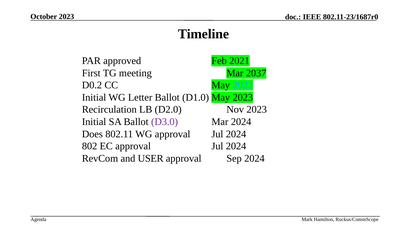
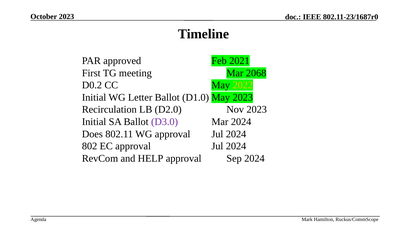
2037: 2037 -> 2068 (256, 73)
2022 colour: light blue -> yellow (243, 85)
USER: USER -> HELP (151, 158)
